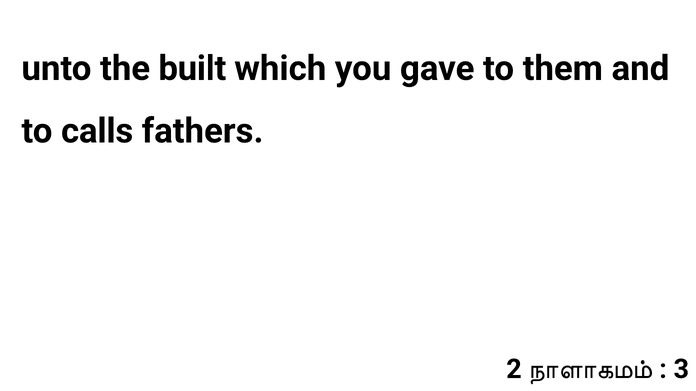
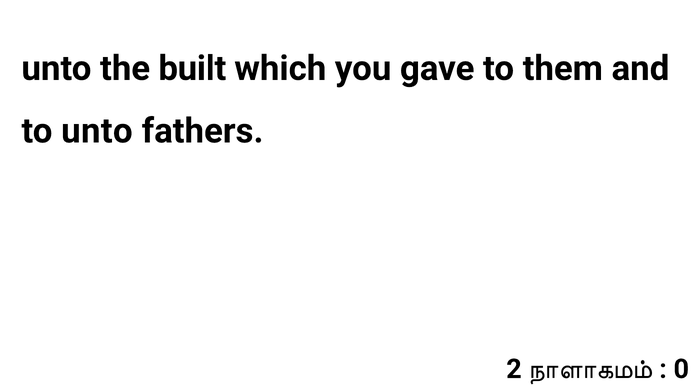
to calls: calls -> unto (97, 131)
3: 3 -> 0 (681, 370)
